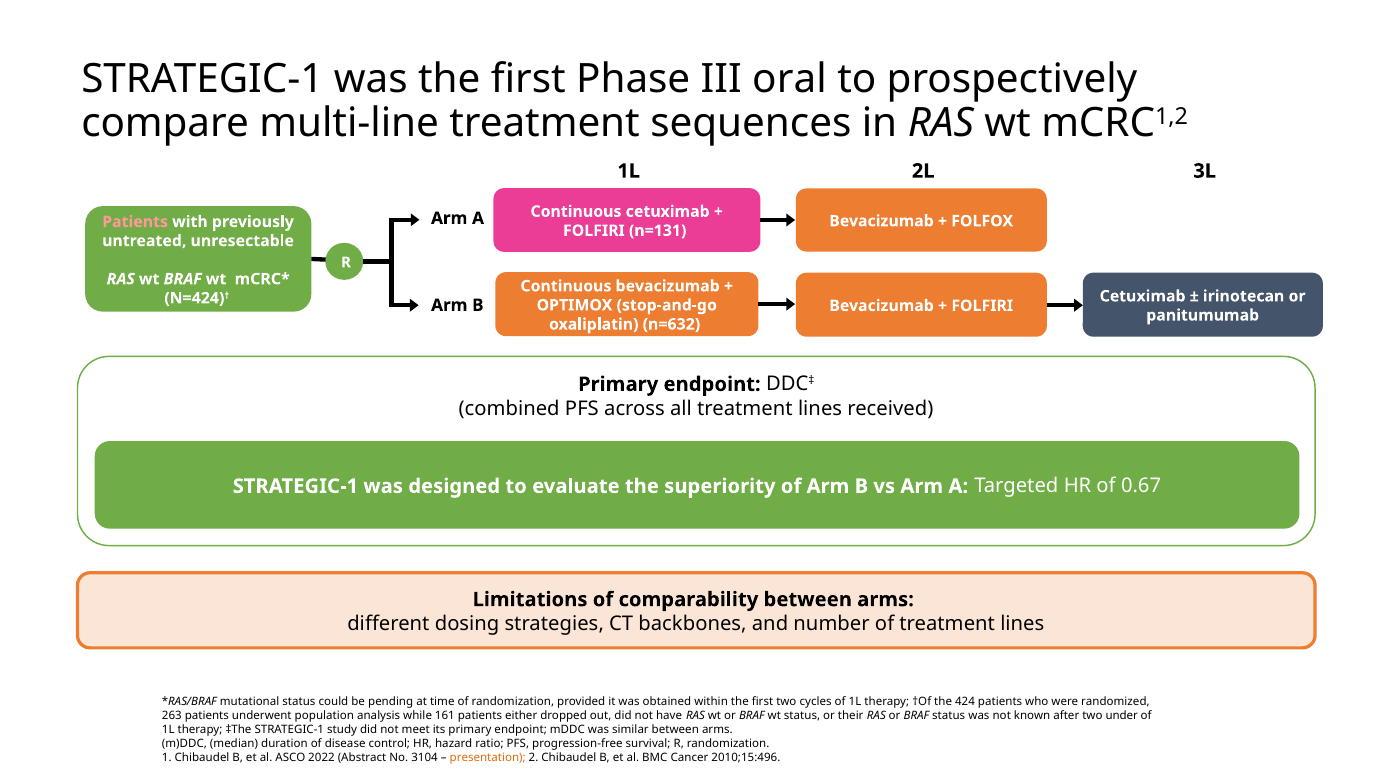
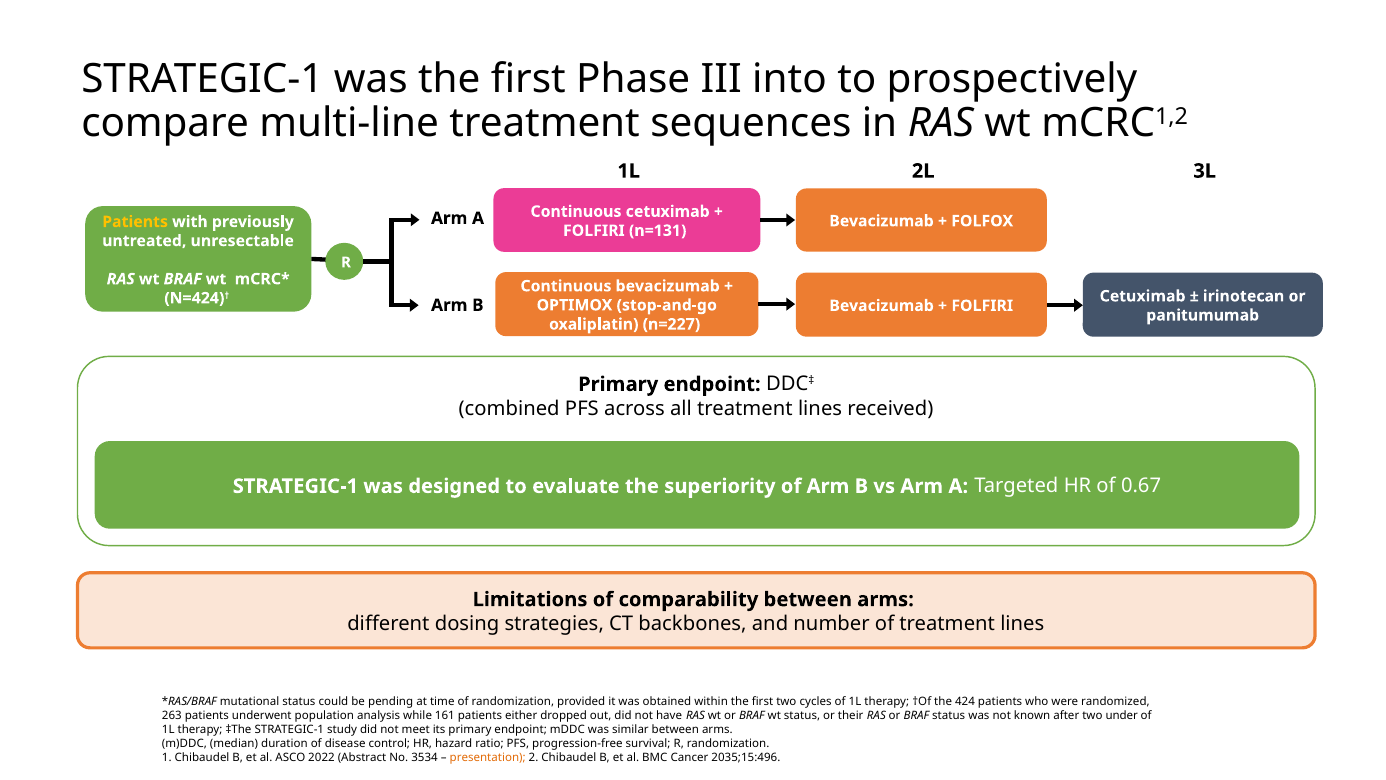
oral: oral -> into (790, 80)
Patients colour: pink -> yellow (135, 222)
n=632: n=632 -> n=227 (671, 324)
3104: 3104 -> 3534 (425, 757)
2010;15:496: 2010;15:496 -> 2035;15:496 (746, 757)
